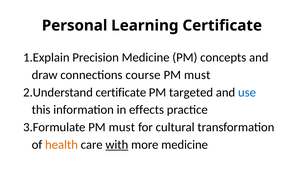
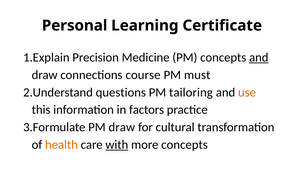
and underline: none -> present (259, 57)
certificate: certificate -> questions (121, 92)
targeted: targeted -> tailoring (191, 92)
use colour: blue -> orange (247, 92)
effects: effects -> factors (147, 110)
must: must -> draw (122, 127)
more medicine: medicine -> concepts (185, 145)
